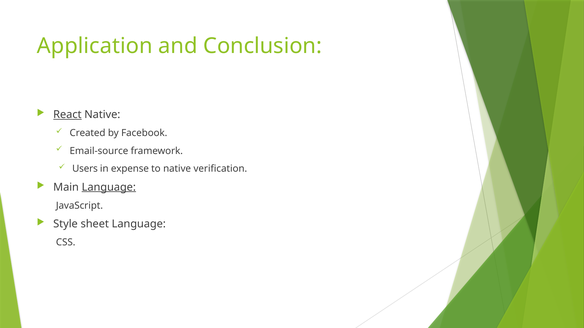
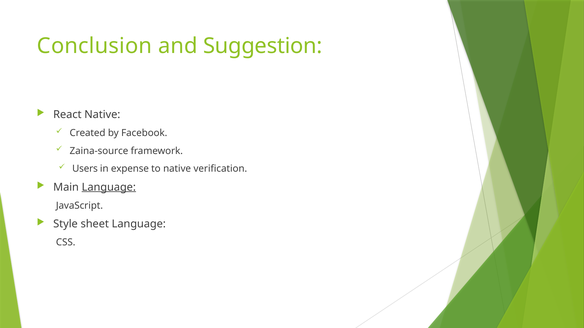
Application: Application -> Conclusion (95, 46)
Conclusion: Conclusion -> Suggestion (263, 46)
React underline: present -> none (67, 115)
Email-source: Email-source -> Zaina-source (99, 151)
